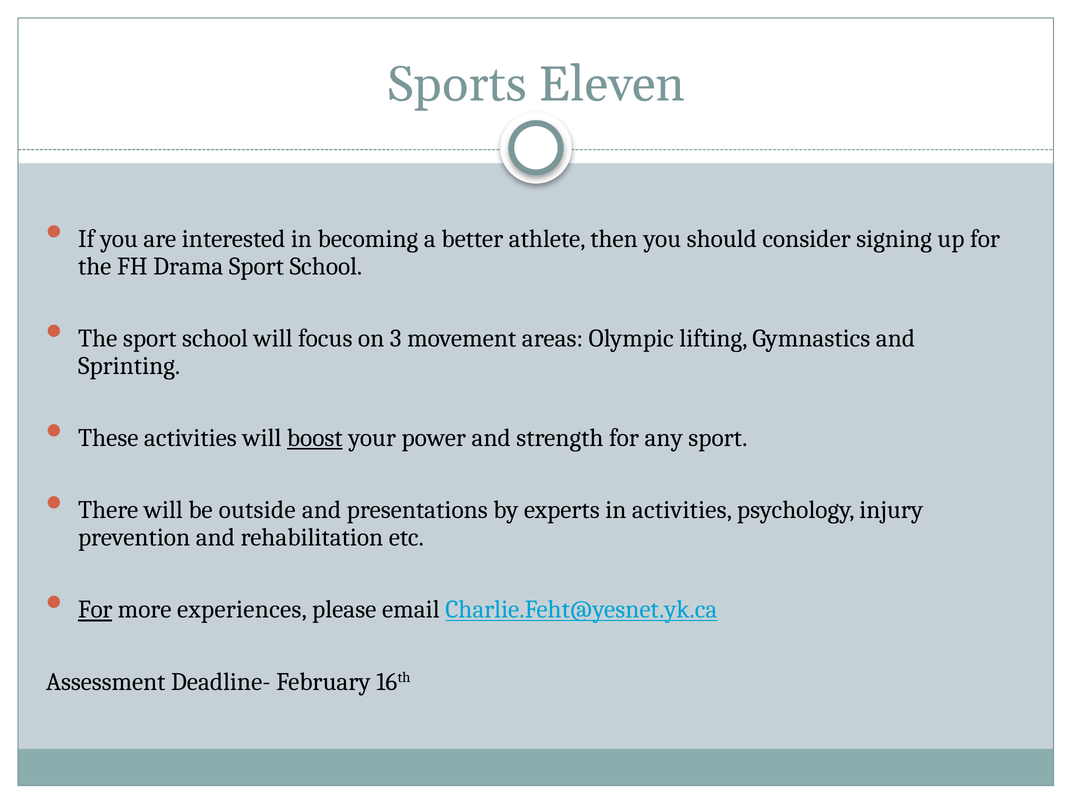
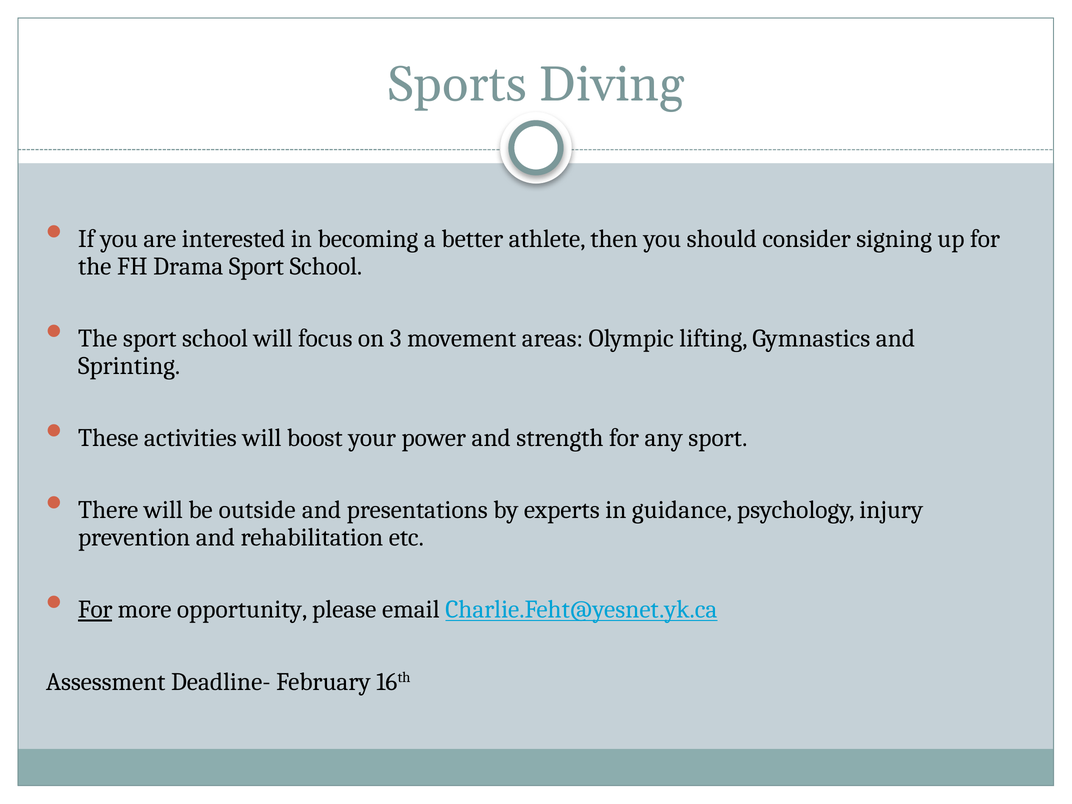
Eleven: Eleven -> Diving (612, 84)
boost underline: present -> none (315, 438)
in activities: activities -> guidance (682, 510)
experiences: experiences -> opportunity (242, 610)
